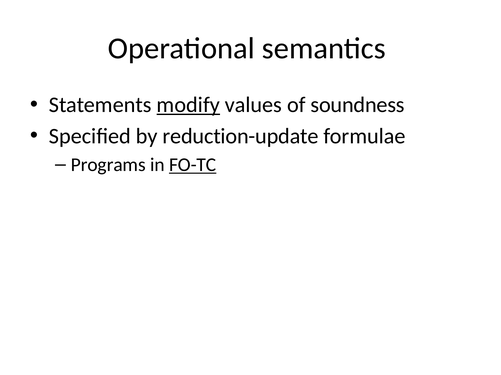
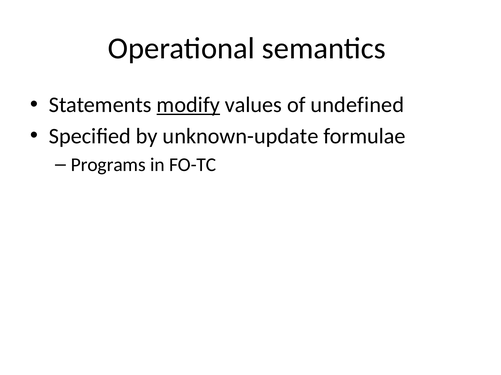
soundness: soundness -> undefined (357, 105)
reduction-update: reduction-update -> unknown-update (241, 136)
FO-TC underline: present -> none (193, 165)
